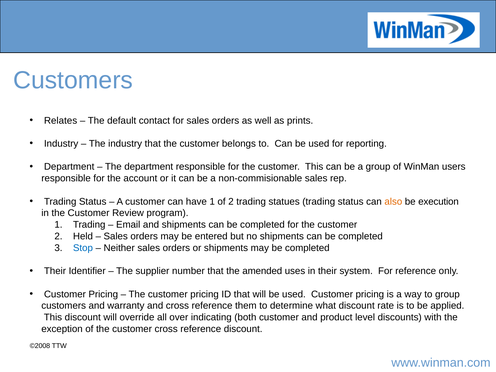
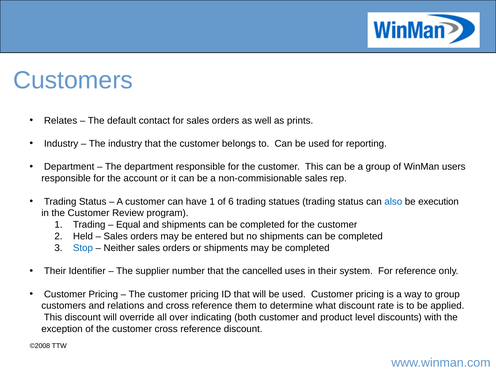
of 2: 2 -> 6 (231, 202)
also colour: orange -> blue (393, 202)
Email: Email -> Equal (128, 225)
amended: amended -> cancelled (262, 271)
warranty: warranty -> relations (126, 306)
